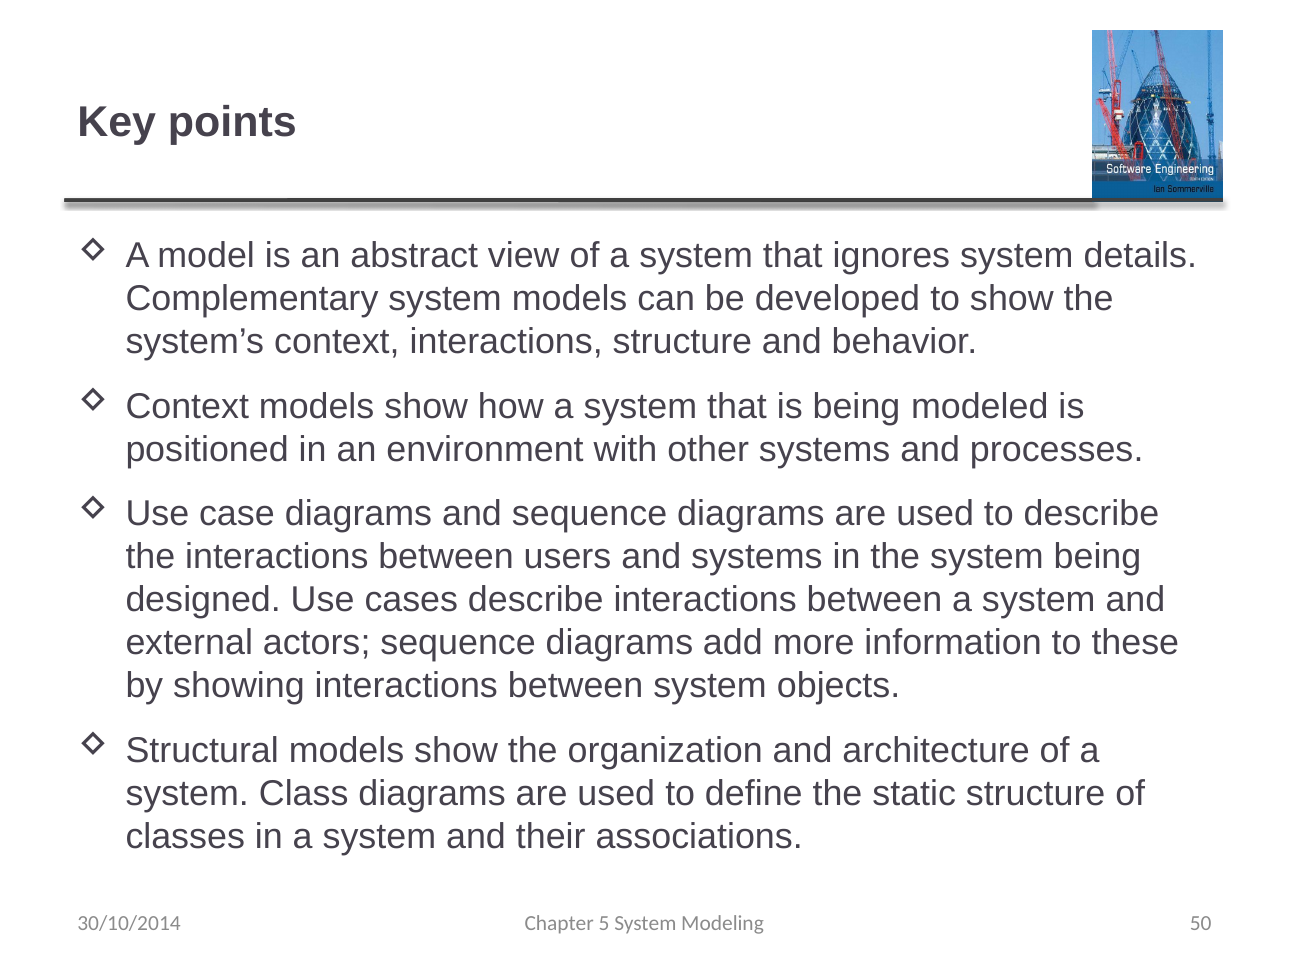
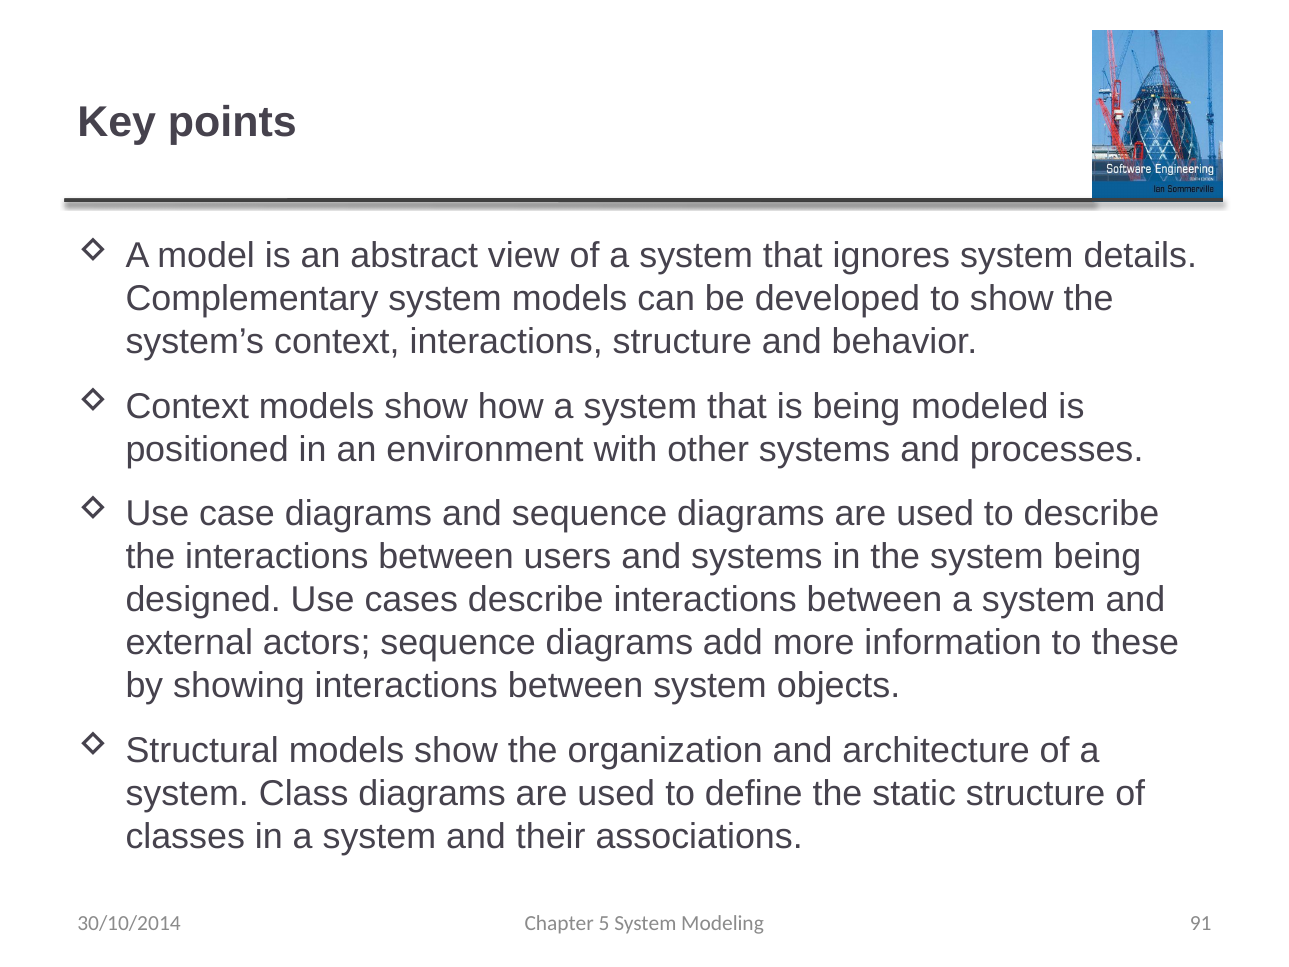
50: 50 -> 91 (1201, 923)
